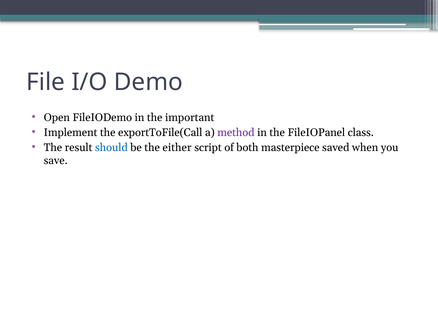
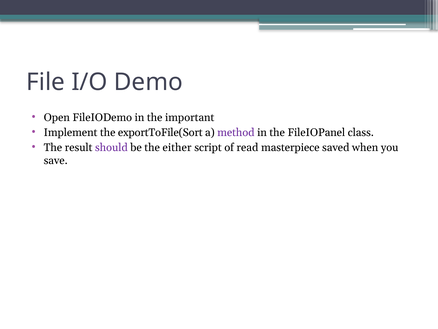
exportToFile(Call: exportToFile(Call -> exportToFile(Sort (160, 132)
should colour: blue -> purple (111, 147)
both: both -> read (247, 147)
